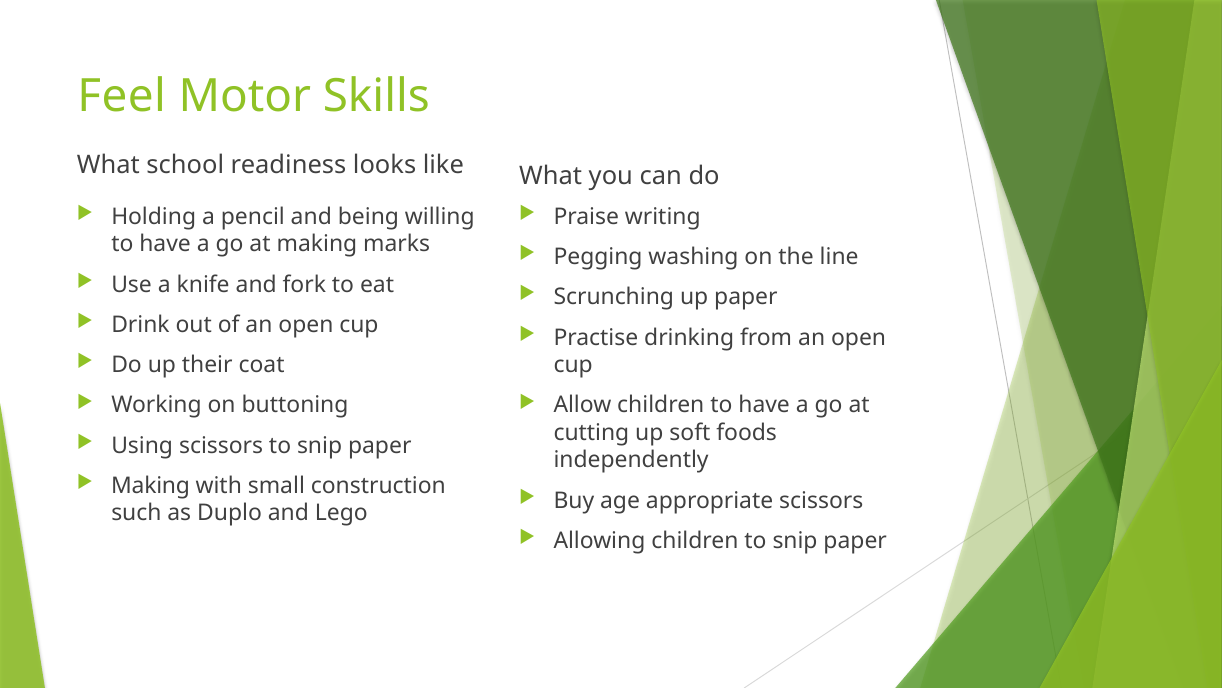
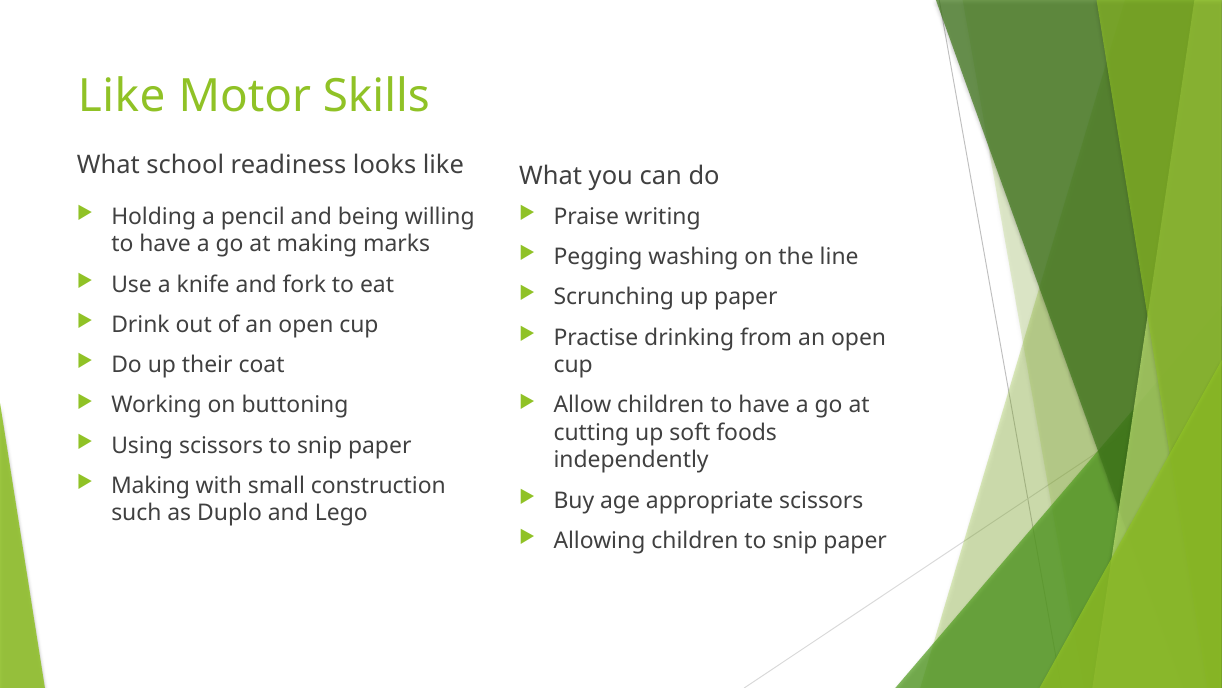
Feel: Feel -> Like (122, 96)
